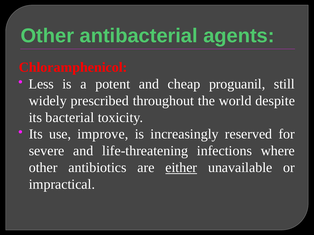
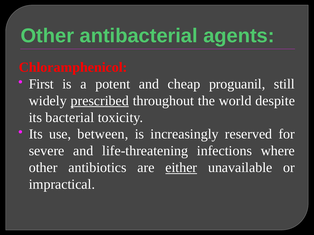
Less: Less -> First (41, 84)
prescribed underline: none -> present (100, 101)
improve: improve -> between (103, 134)
